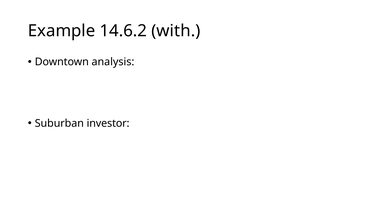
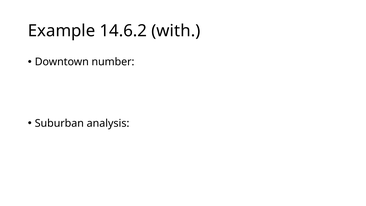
analysis: analysis -> number (113, 62)
investor: investor -> analysis (108, 123)
